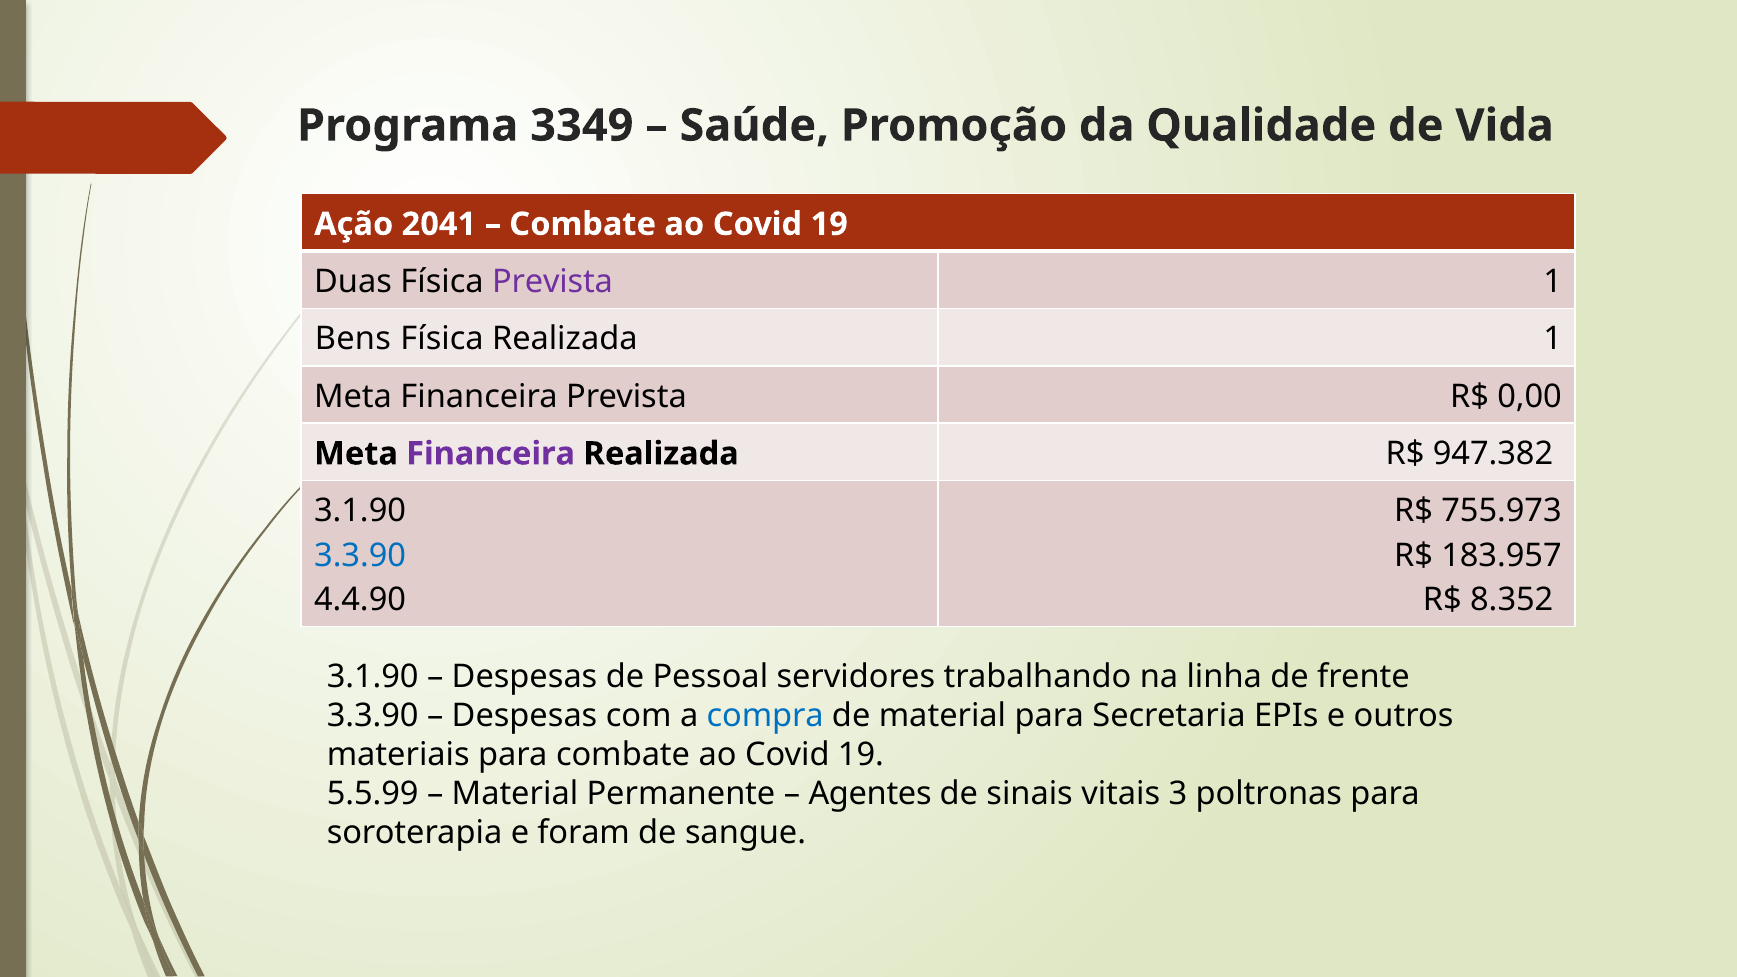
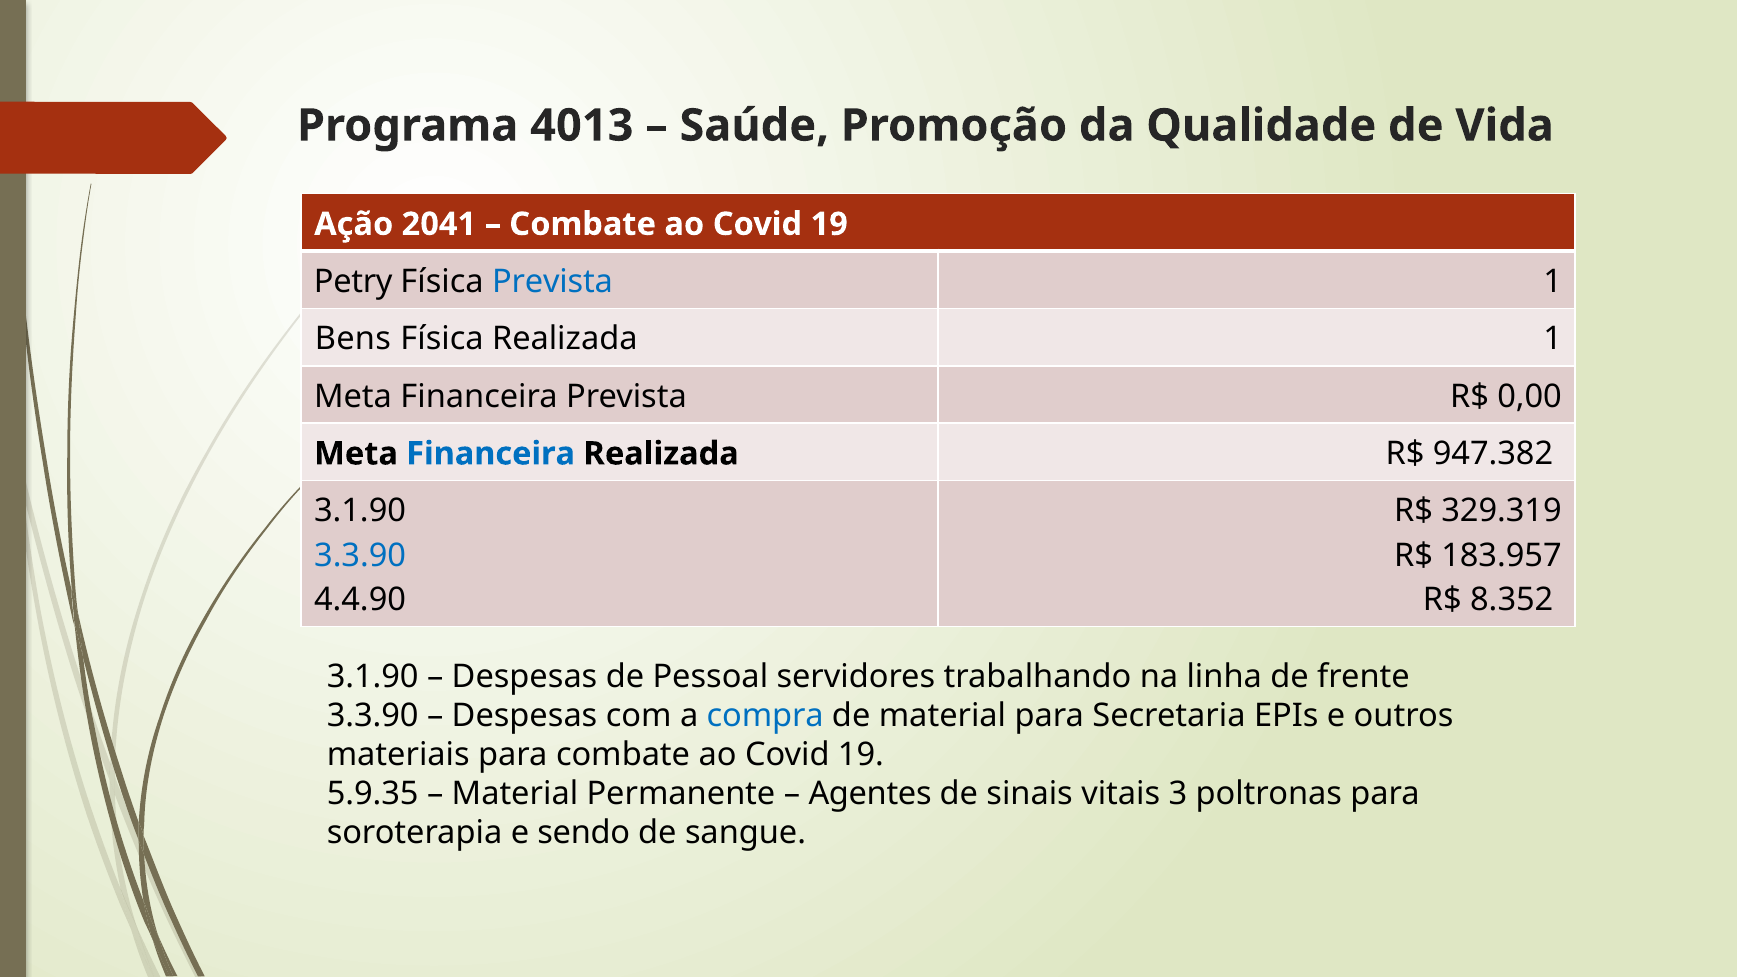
3349: 3349 -> 4013 (582, 126)
Duas: Duas -> Petry (353, 282)
Prevista colour: purple -> blue (553, 282)
Financeira colour: purple -> blue (491, 454)
755.973: 755.973 -> 329.319 (1502, 511)
5.5.99: 5.5.99 -> 5.9.35 (373, 794)
foram: foram -> sendo (584, 833)
